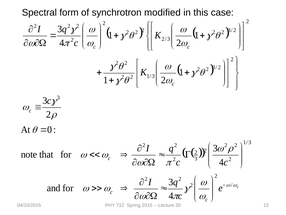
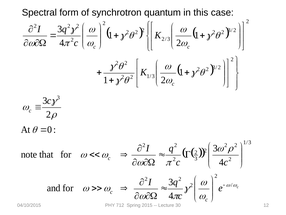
modified: modified -> quantum (162, 13)
